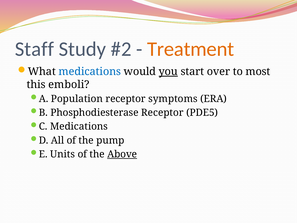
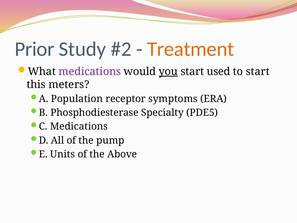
Staff: Staff -> Prior (35, 49)
medications colour: blue -> purple (90, 72)
over: over -> used (219, 72)
to most: most -> start (258, 72)
emboli: emboli -> meters (69, 84)
Phosphodiesterase Receptor: Receptor -> Specialty (162, 113)
Above underline: present -> none (122, 154)
